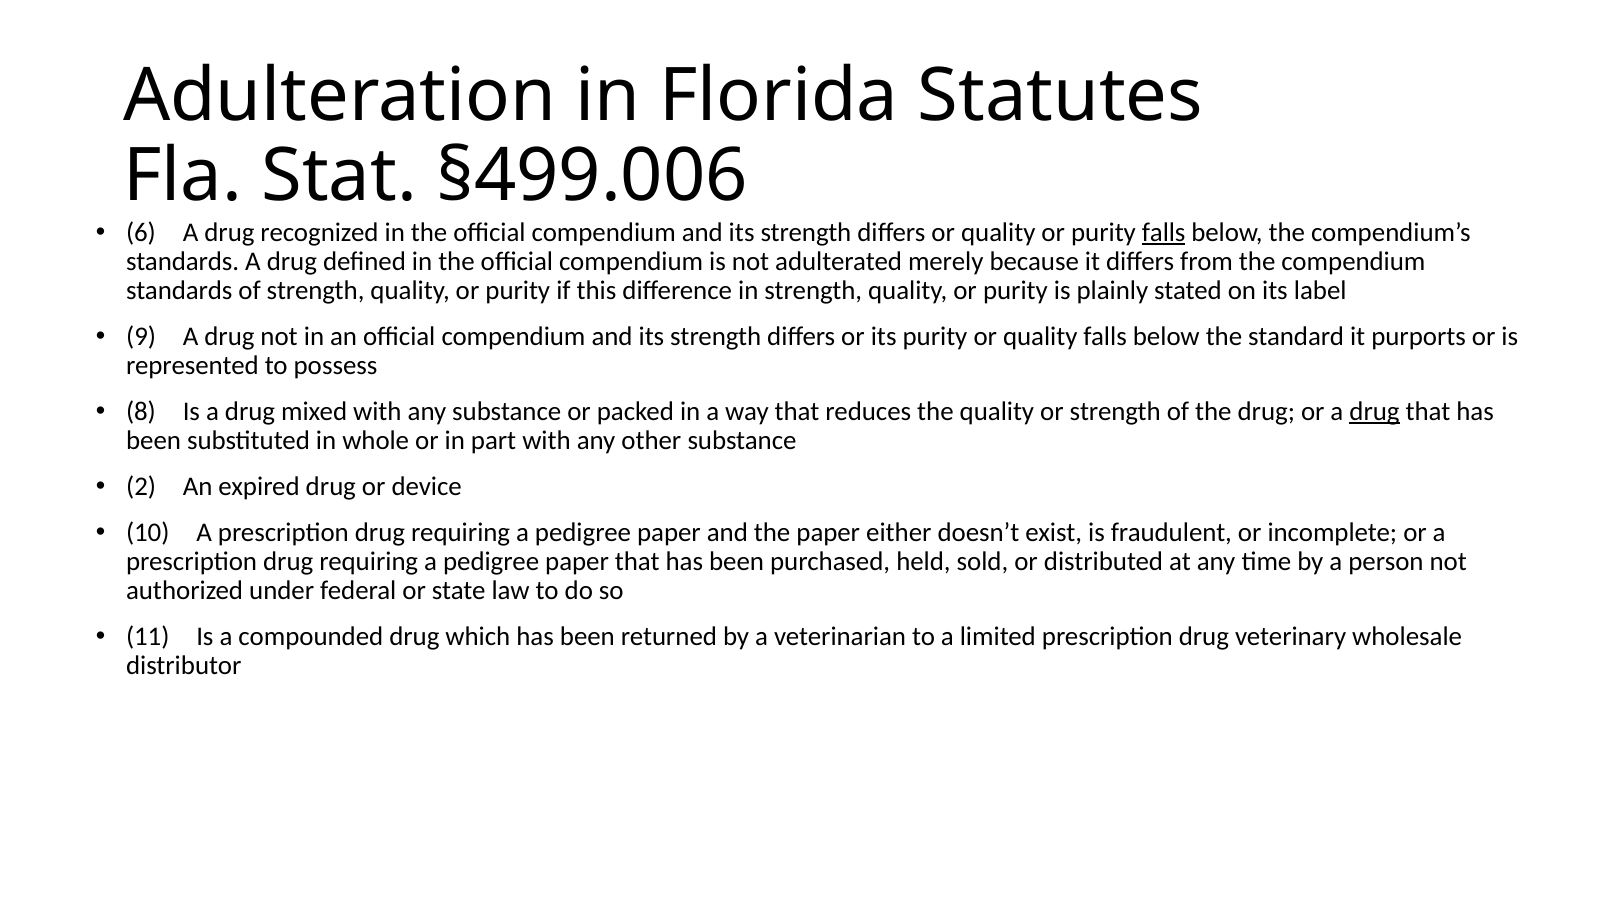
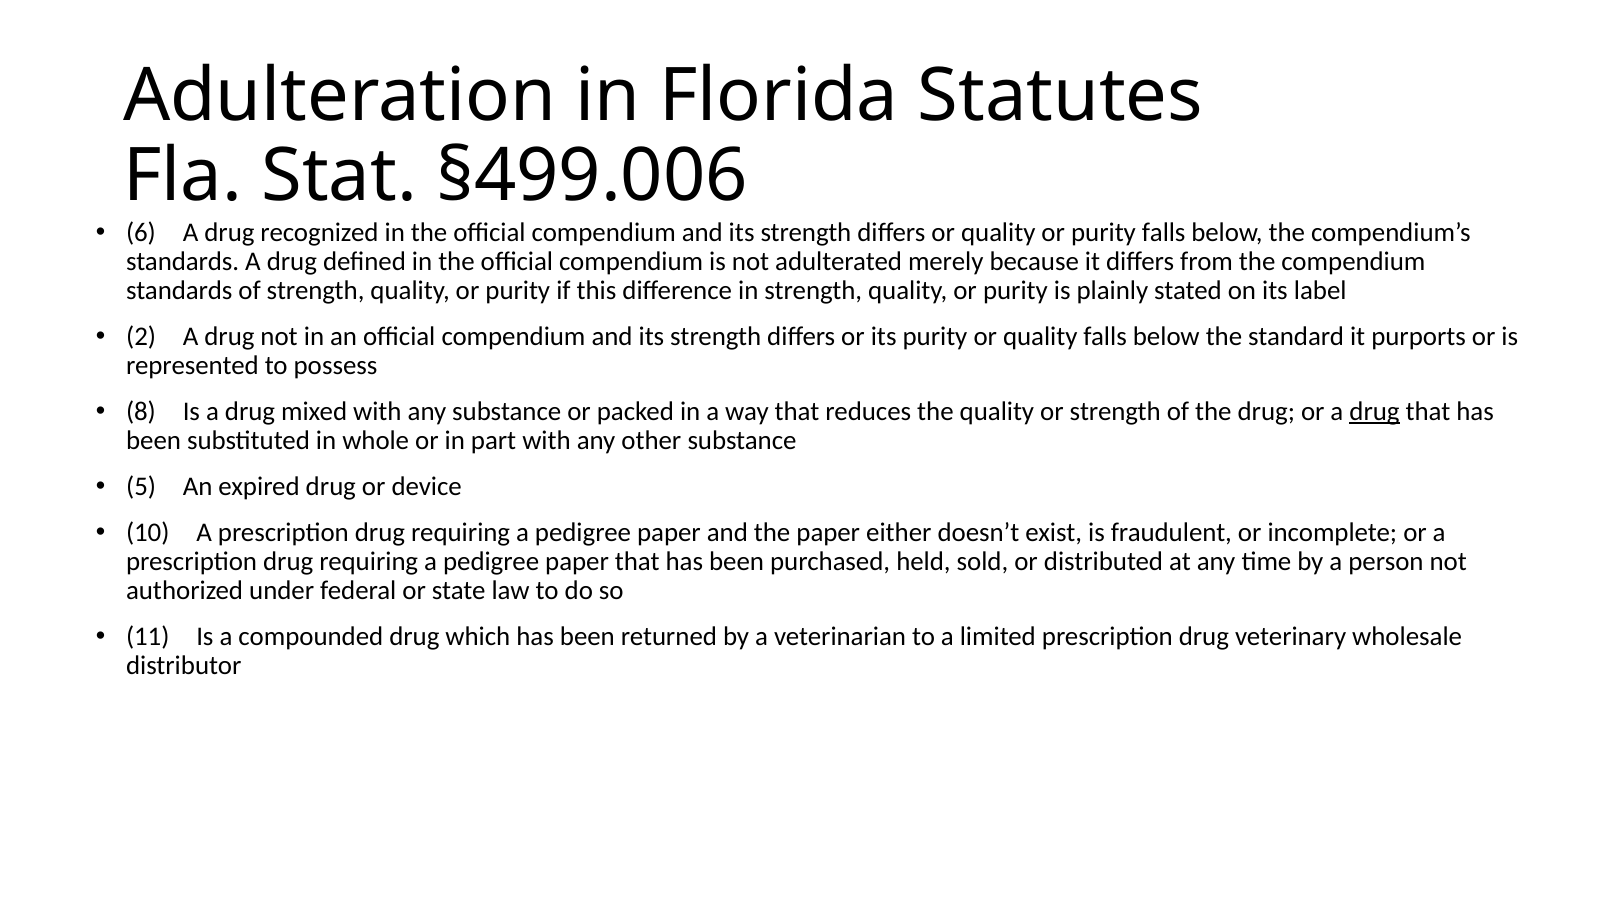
falls underline: present -> none (1164, 233)
9: 9 -> 2 (141, 337)
2: 2 -> 5 (141, 486)
